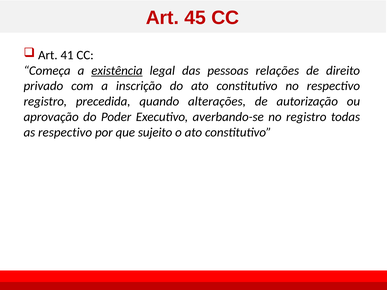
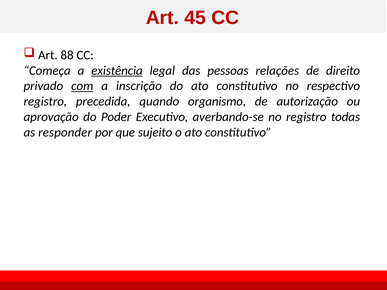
41: 41 -> 88 (67, 55)
com underline: none -> present (82, 86)
alterações: alterações -> organismo (217, 102)
as respectivo: respectivo -> responder (65, 132)
